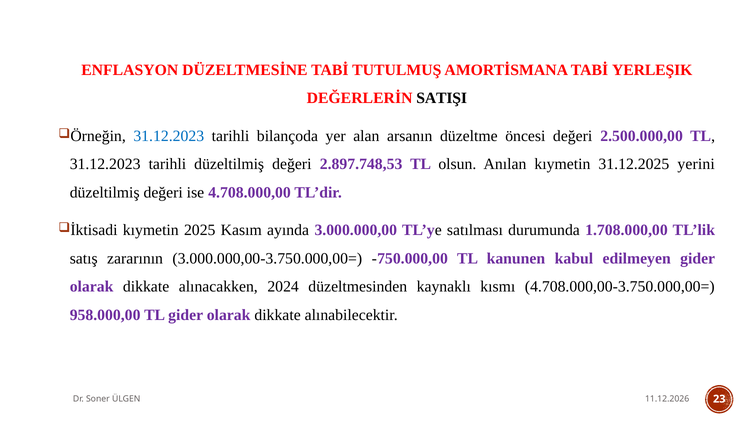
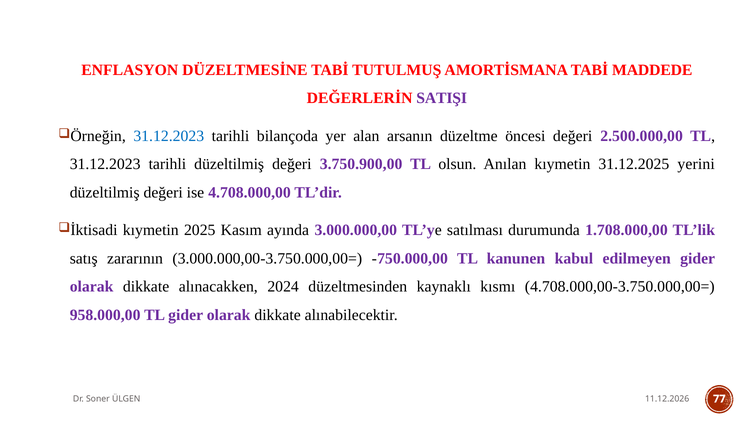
YERLEŞIK: YERLEŞIK -> MADDEDE (652, 70)
SATIŞI colour: black -> purple (442, 98)
2.897.748,53: 2.897.748,53 -> 3.750.900,00 (361, 164)
23: 23 -> 77 (719, 399)
